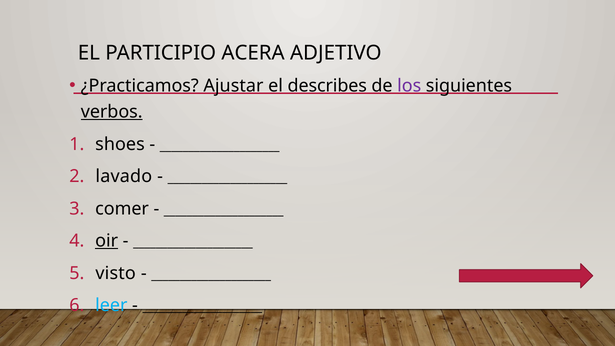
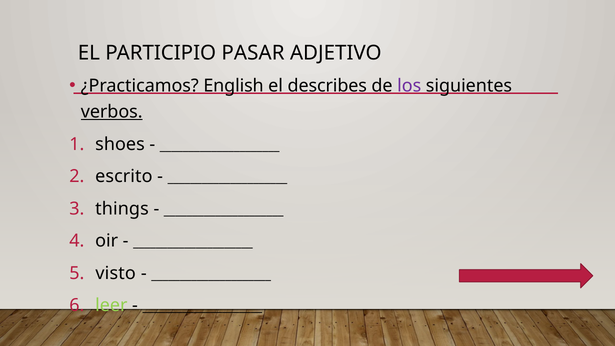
ACERA: ACERA -> PASAR (253, 53)
Ajustar: Ajustar -> English (234, 86)
lavado: lavado -> escrito (124, 176)
comer: comer -> things (122, 209)
oir underline: present -> none (107, 241)
leer colour: light blue -> light green (111, 305)
